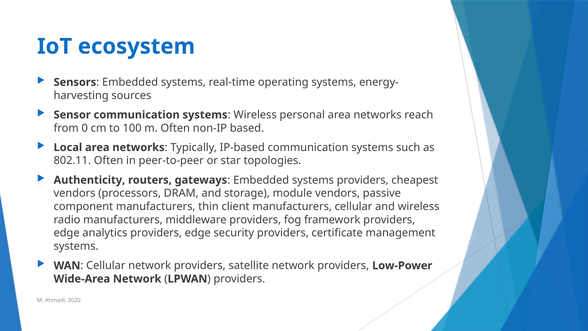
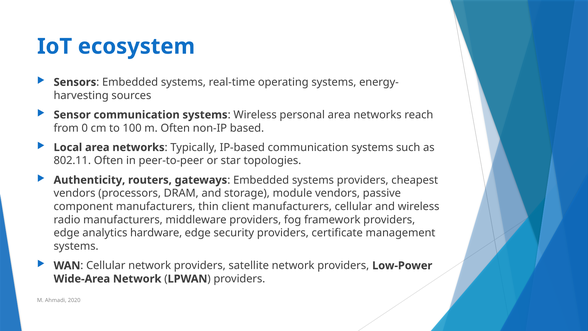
analytics providers: providers -> hardware (156, 233)
